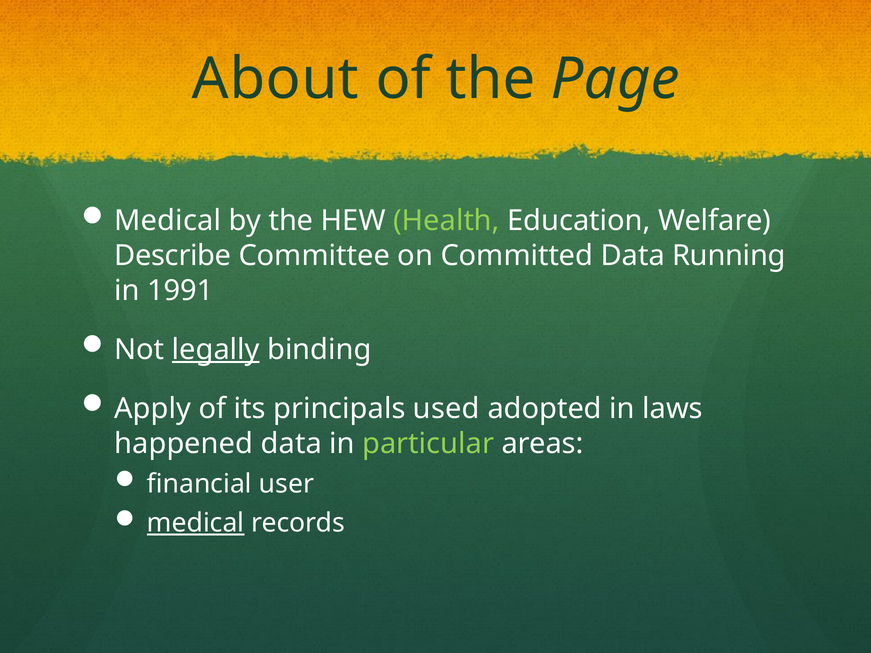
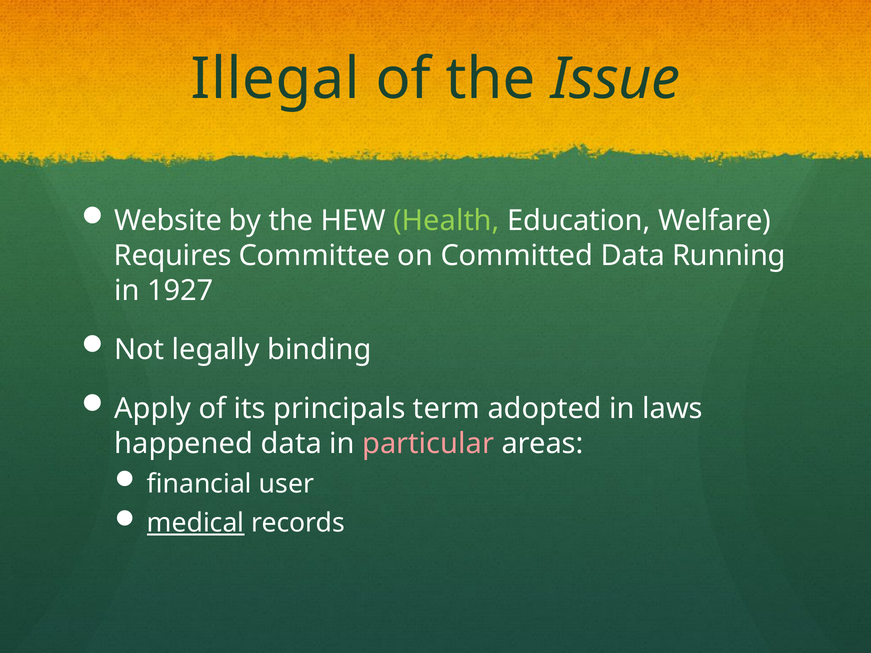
About: About -> Illegal (275, 79)
Page: Page -> Issue (616, 79)
Medical: Medical -> Website (168, 221)
Describe: Describe -> Requires (173, 256)
1991: 1991 -> 1927 (180, 291)
legally underline: present -> none (216, 350)
used: used -> term (446, 409)
particular colour: light green -> pink (428, 444)
